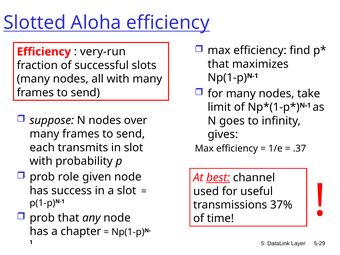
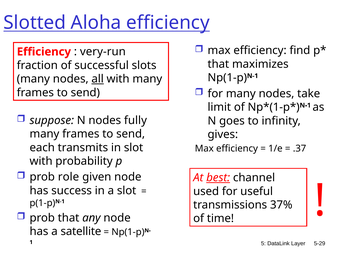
all underline: none -> present (98, 79)
over: over -> fully (135, 120)
chapter: chapter -> satellite (81, 231)
